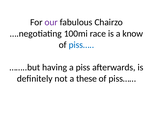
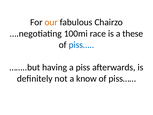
our colour: purple -> orange (51, 22)
know: know -> these (133, 33)
these: these -> know (86, 78)
